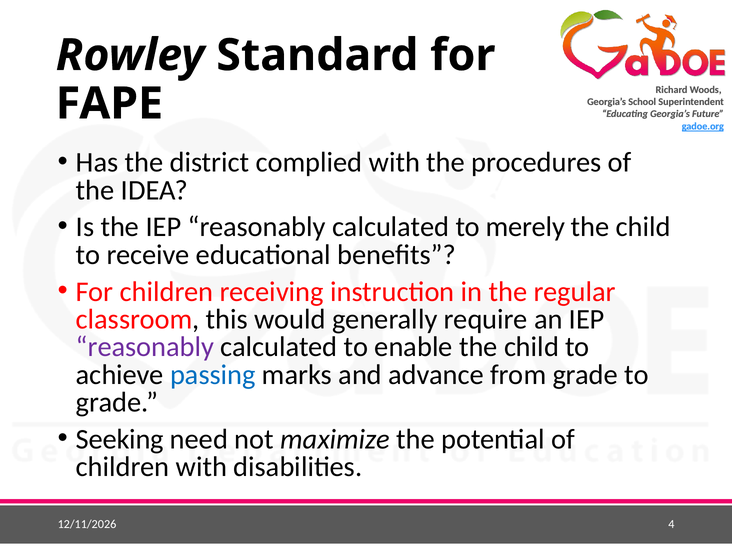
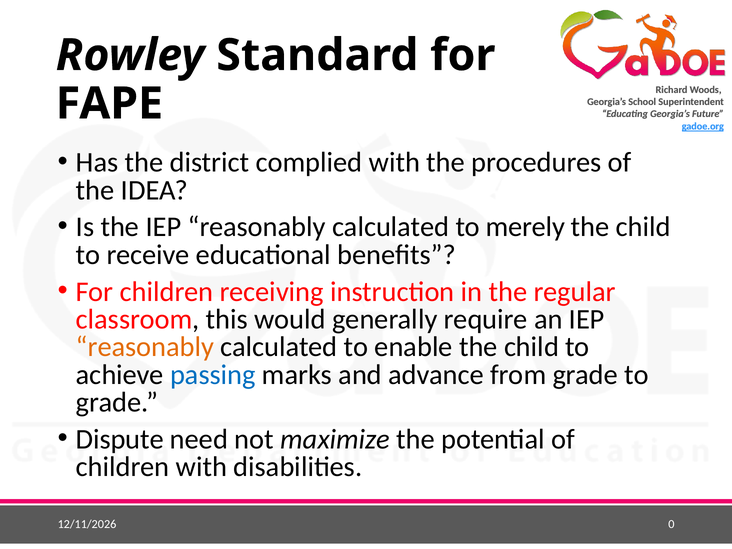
reasonably colour: purple -> orange (145, 347)
Seeking: Seeking -> Dispute (120, 439)
4: 4 -> 0 (671, 524)
